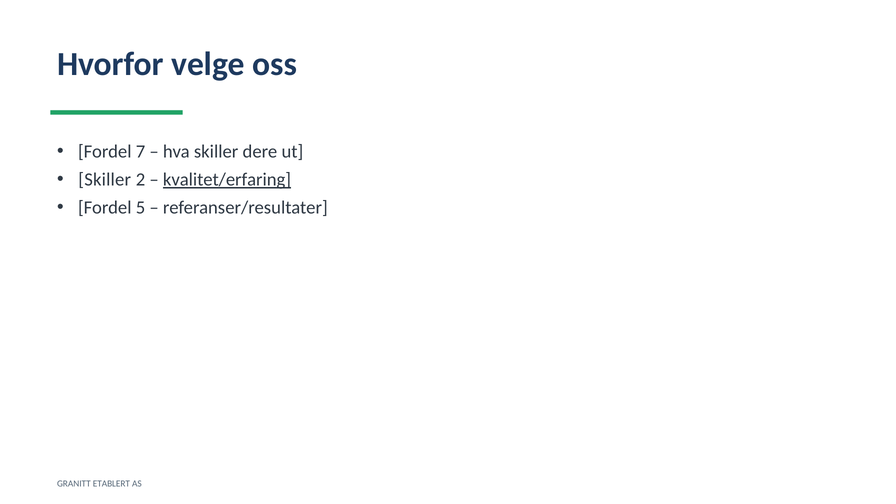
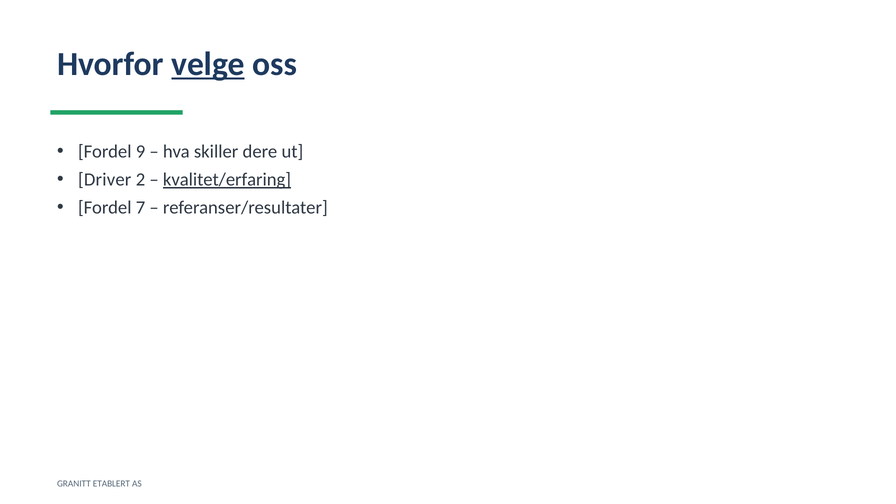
velge underline: none -> present (208, 64)
7: 7 -> 9 (141, 152)
Skiller: Skiller -> Driver (105, 180)
5: 5 -> 7 (141, 208)
